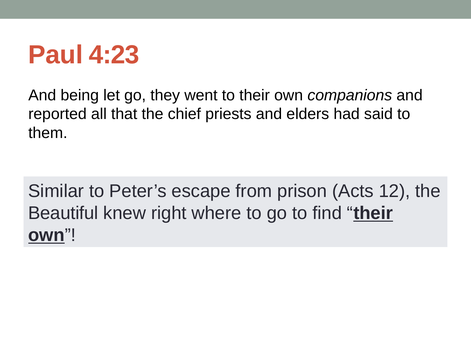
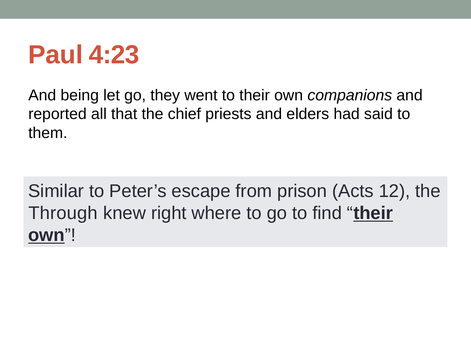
Beautiful: Beautiful -> Through (63, 213)
